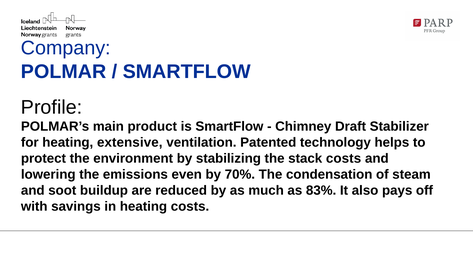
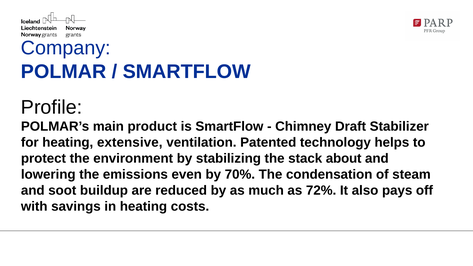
stack costs: costs -> about (344, 159)
83%: 83% -> 72% (321, 190)
